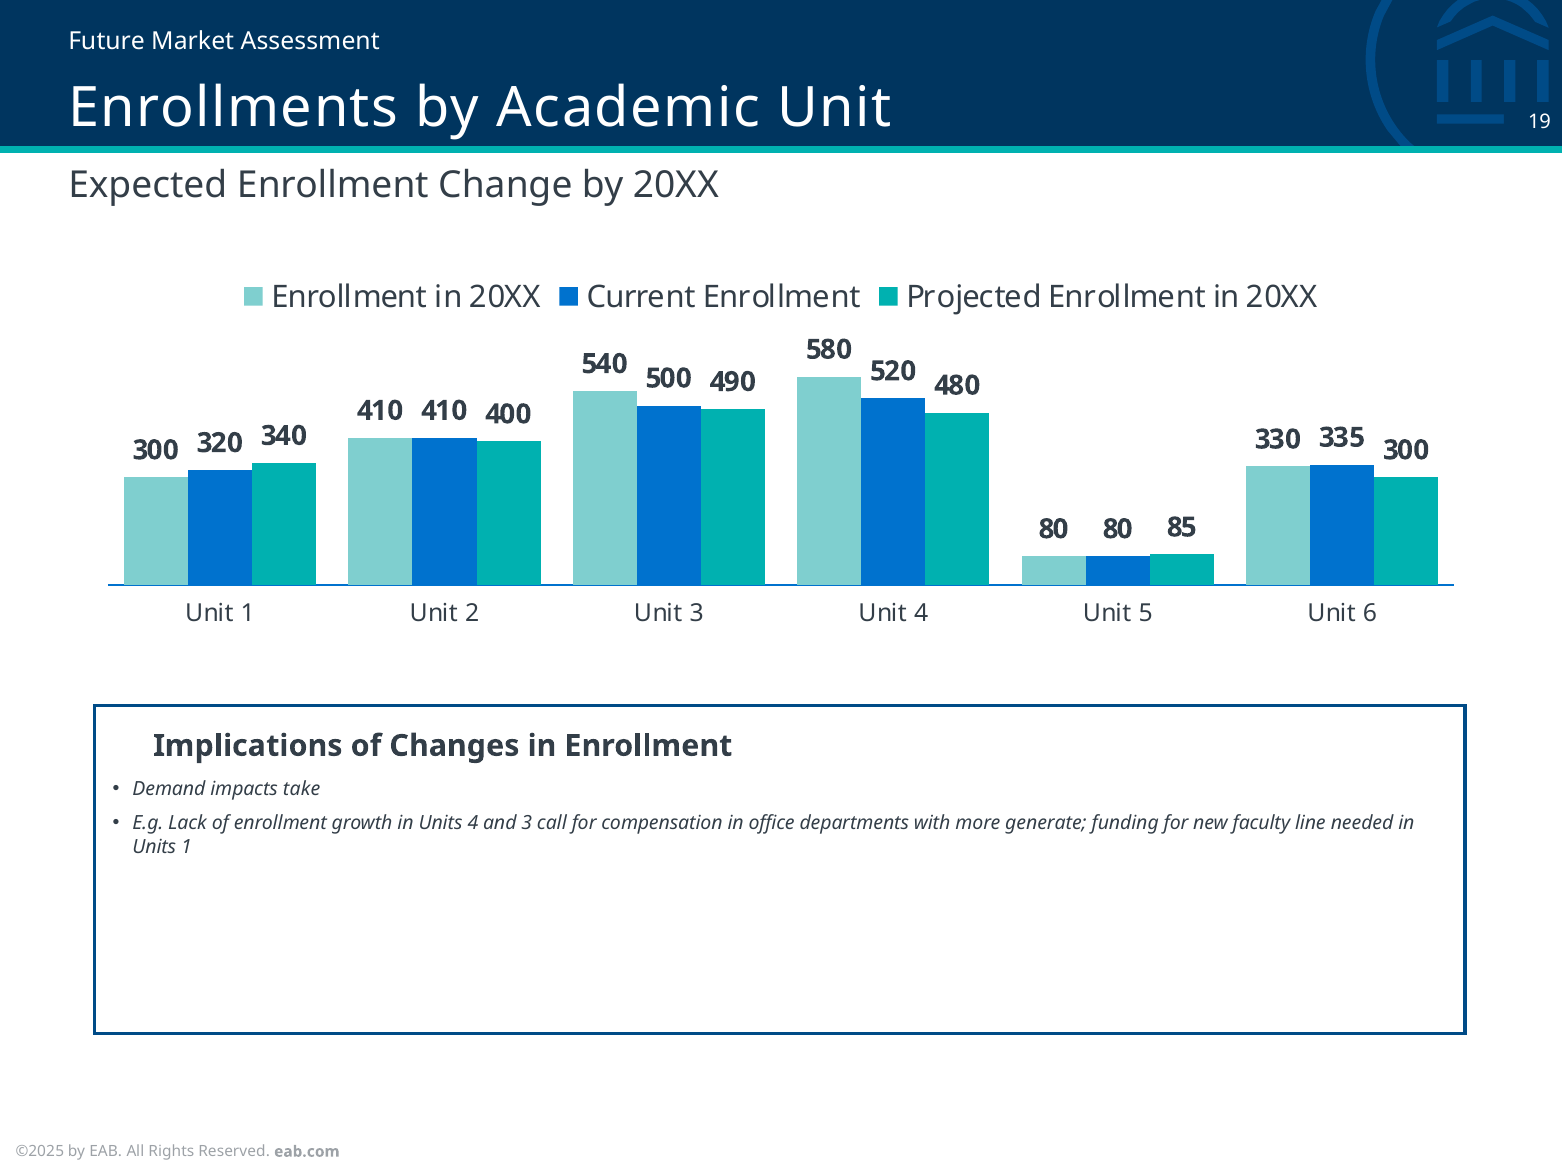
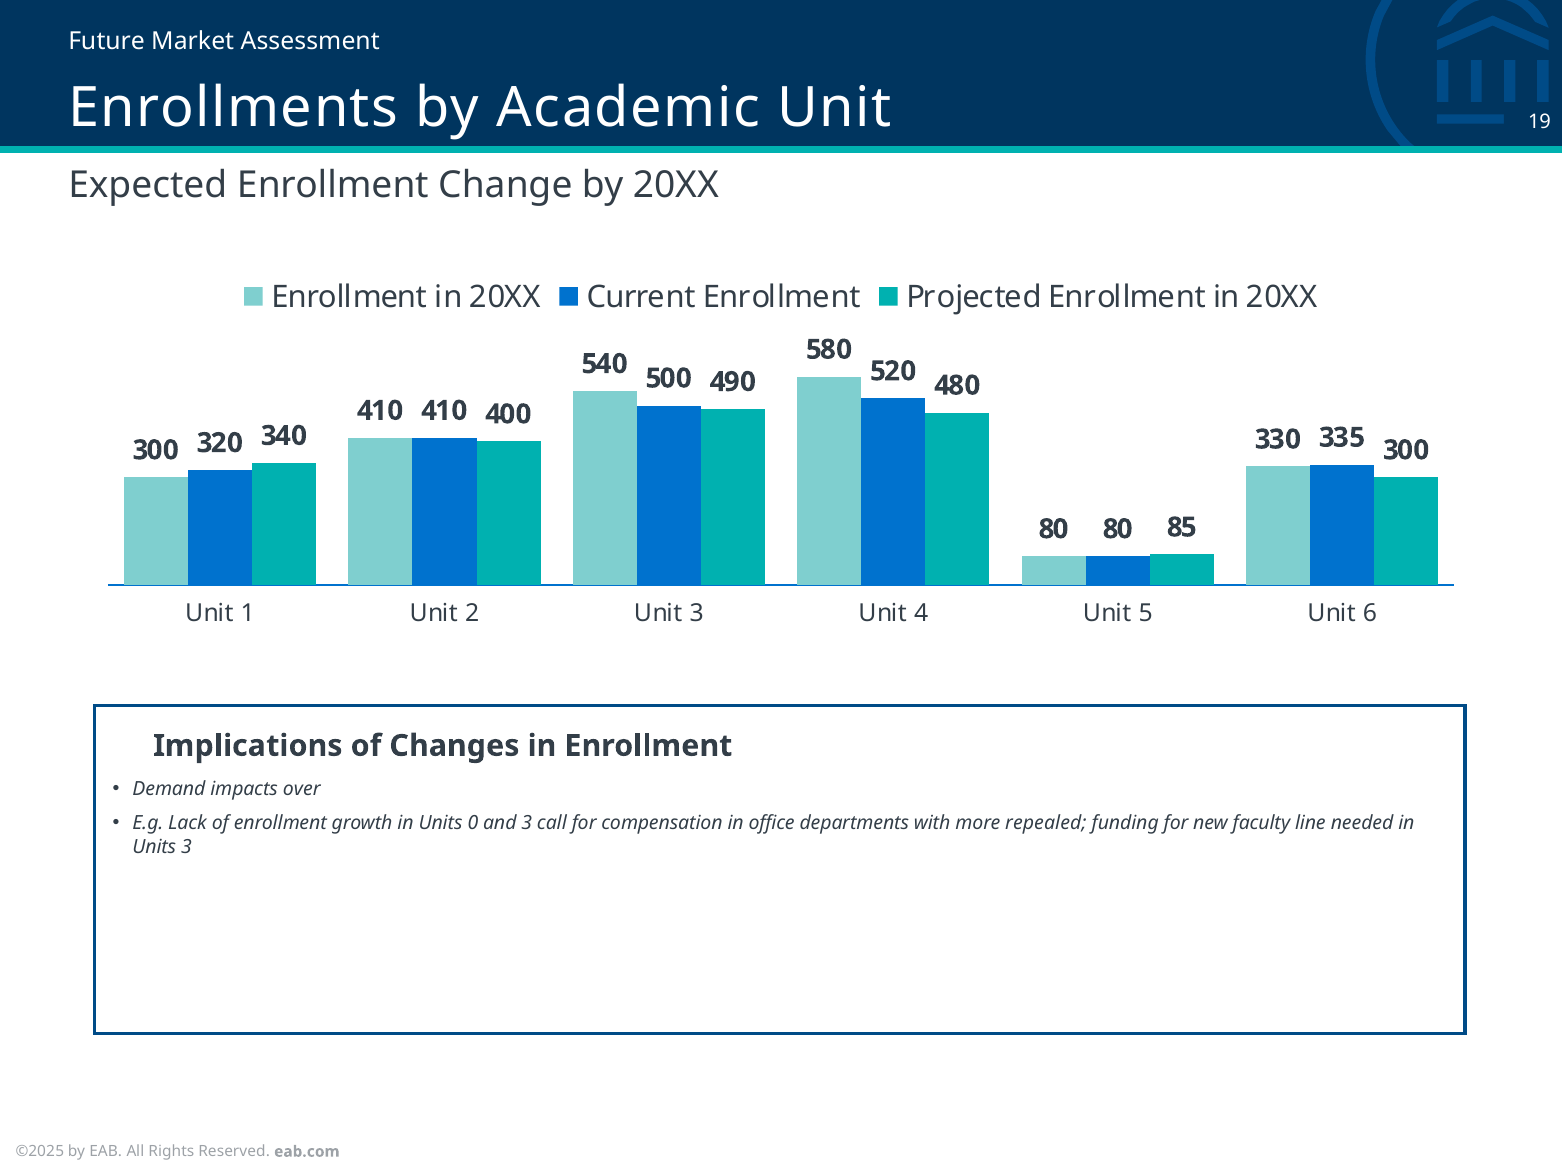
take: take -> over (302, 789)
Units 4: 4 -> 0 (473, 824)
generate: generate -> repealed (1046, 824)
Units 1: 1 -> 3 (187, 847)
